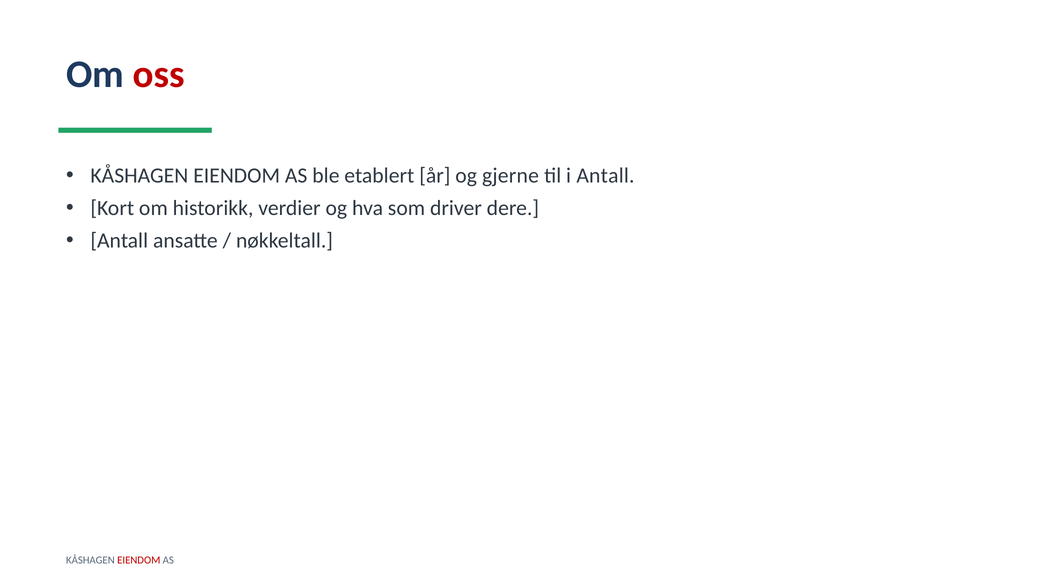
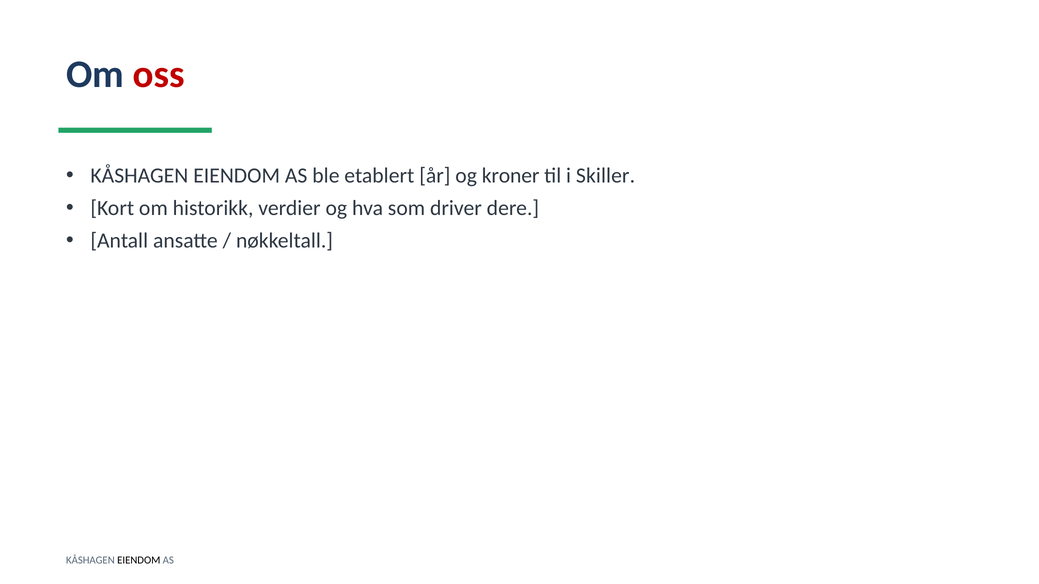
gjerne: gjerne -> kroner (511, 176)
i Antall: Antall -> Skiller (606, 176)
EIENDOM colour: red -> black (139, 561)
